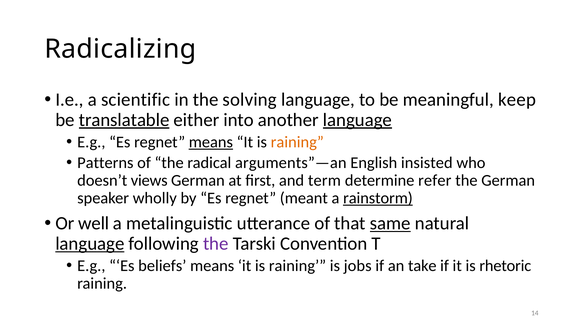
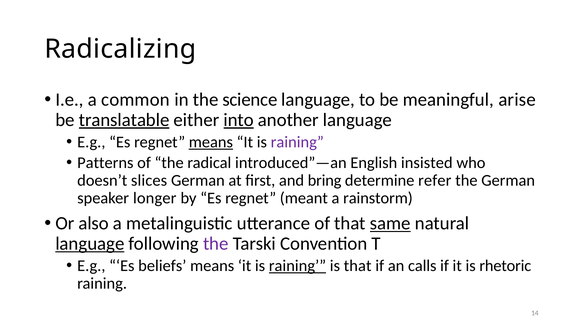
scientific: scientific -> common (136, 100)
solving: solving -> science (250, 100)
keep: keep -> arise (517, 100)
into underline: none -> present (239, 120)
language underline: present -> none (357, 120)
raining colour: orange -> purple (297, 142)
arguments”—an: arguments”—an -> introduced”—an (291, 163)
views: views -> slices (149, 180)
term: term -> bring (325, 180)
wholly: wholly -> longer (155, 198)
rainstorm underline: present -> none (378, 198)
well: well -> also (94, 223)
raining underline: none -> present (297, 266)
is jobs: jobs -> that (358, 266)
take: take -> calls (422, 266)
